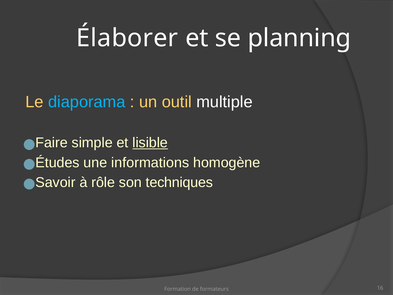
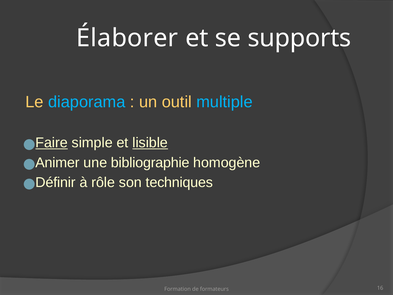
planning: planning -> supports (299, 38)
multiple colour: white -> light blue (225, 102)
Faire underline: none -> present (52, 143)
Études: Études -> Animer (58, 163)
informations: informations -> bibliographie (150, 163)
Savoir: Savoir -> Définir (56, 182)
